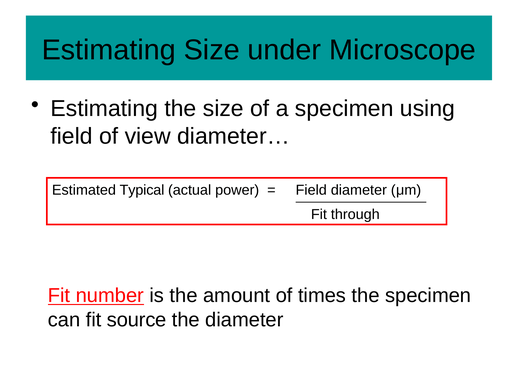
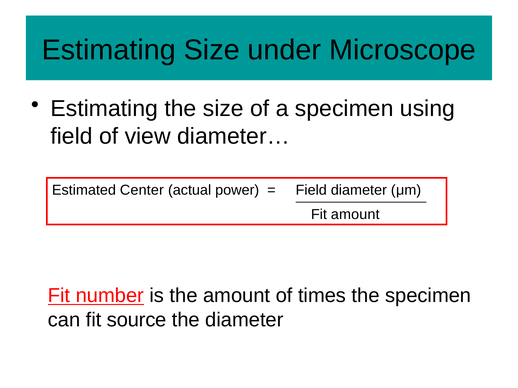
Typical: Typical -> Center (142, 190)
Fit through: through -> amount (355, 215)
